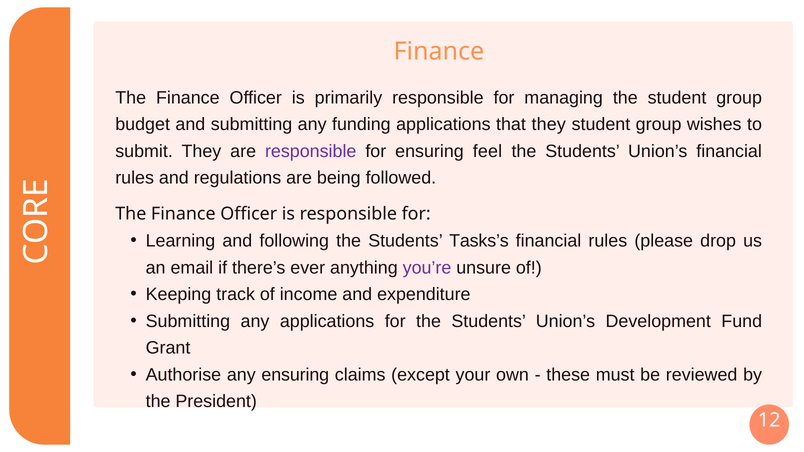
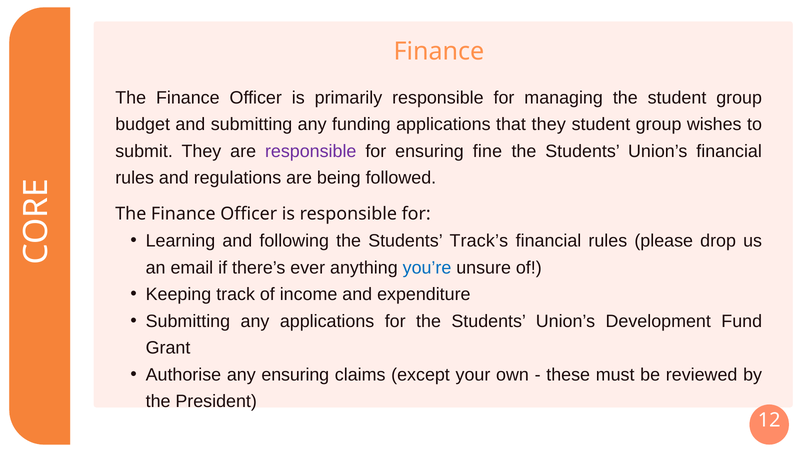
feel: feel -> fine (488, 151)
Tasks’s: Tasks’s -> Track’s (479, 241)
you’re colour: purple -> blue (427, 268)
